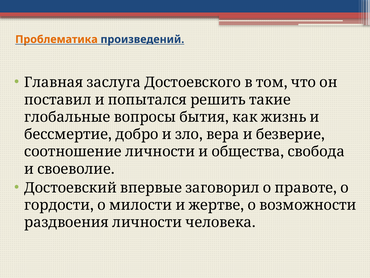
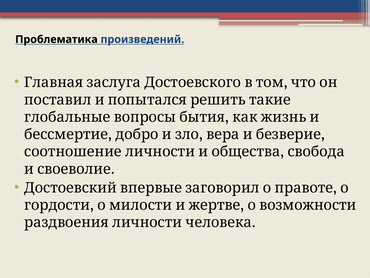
Проблематика colour: orange -> black (56, 39)
